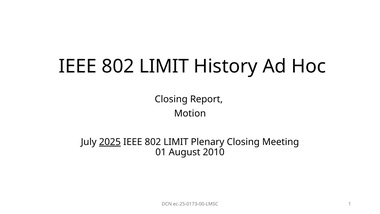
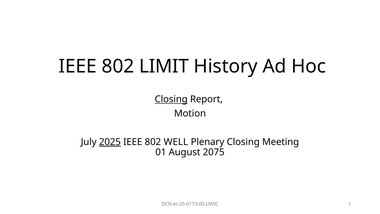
Closing underline: none -> present (171, 99)
LIMIT: LIMIT -> WELL (176, 142)
2010: 2010 -> 2075 (214, 152)
